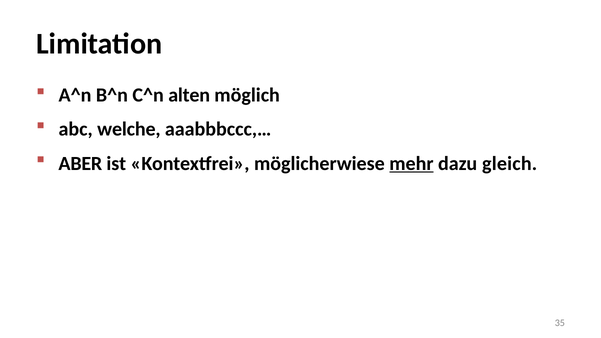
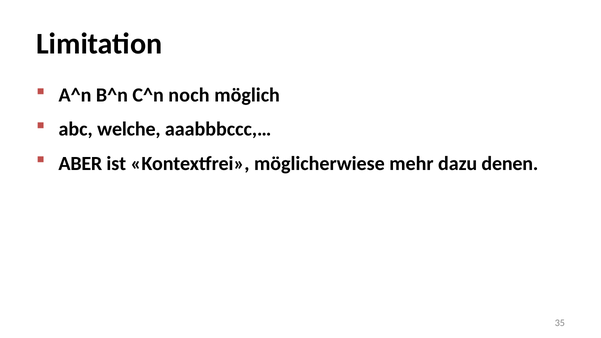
alten: alten -> noch (189, 95)
mehr underline: present -> none (411, 163)
gleich: gleich -> denen (510, 163)
